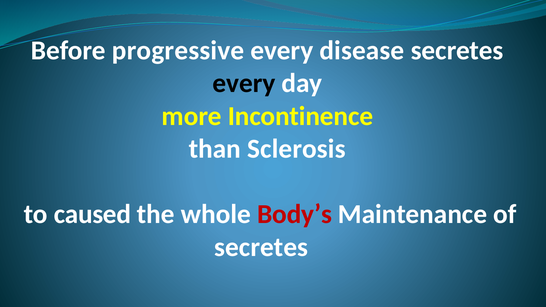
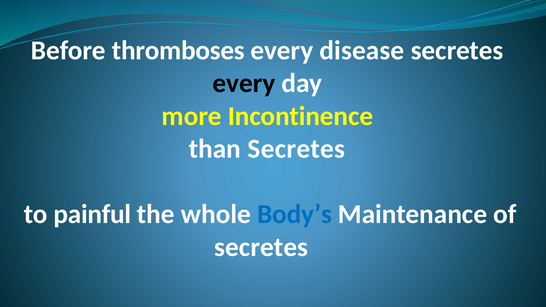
progressive: progressive -> thromboses (178, 51)
than Sclerosis: Sclerosis -> Secretes (296, 149)
caused: caused -> painful (92, 214)
Body’s colour: red -> blue (294, 214)
